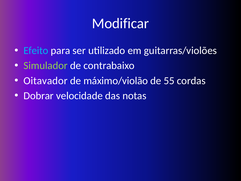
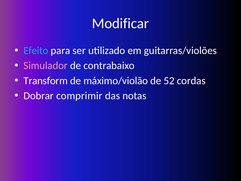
Simulador colour: light green -> pink (46, 66)
Oitavador: Oitavador -> Transform (46, 81)
55: 55 -> 52 (169, 81)
velocidade: velocidade -> comprimir (79, 96)
